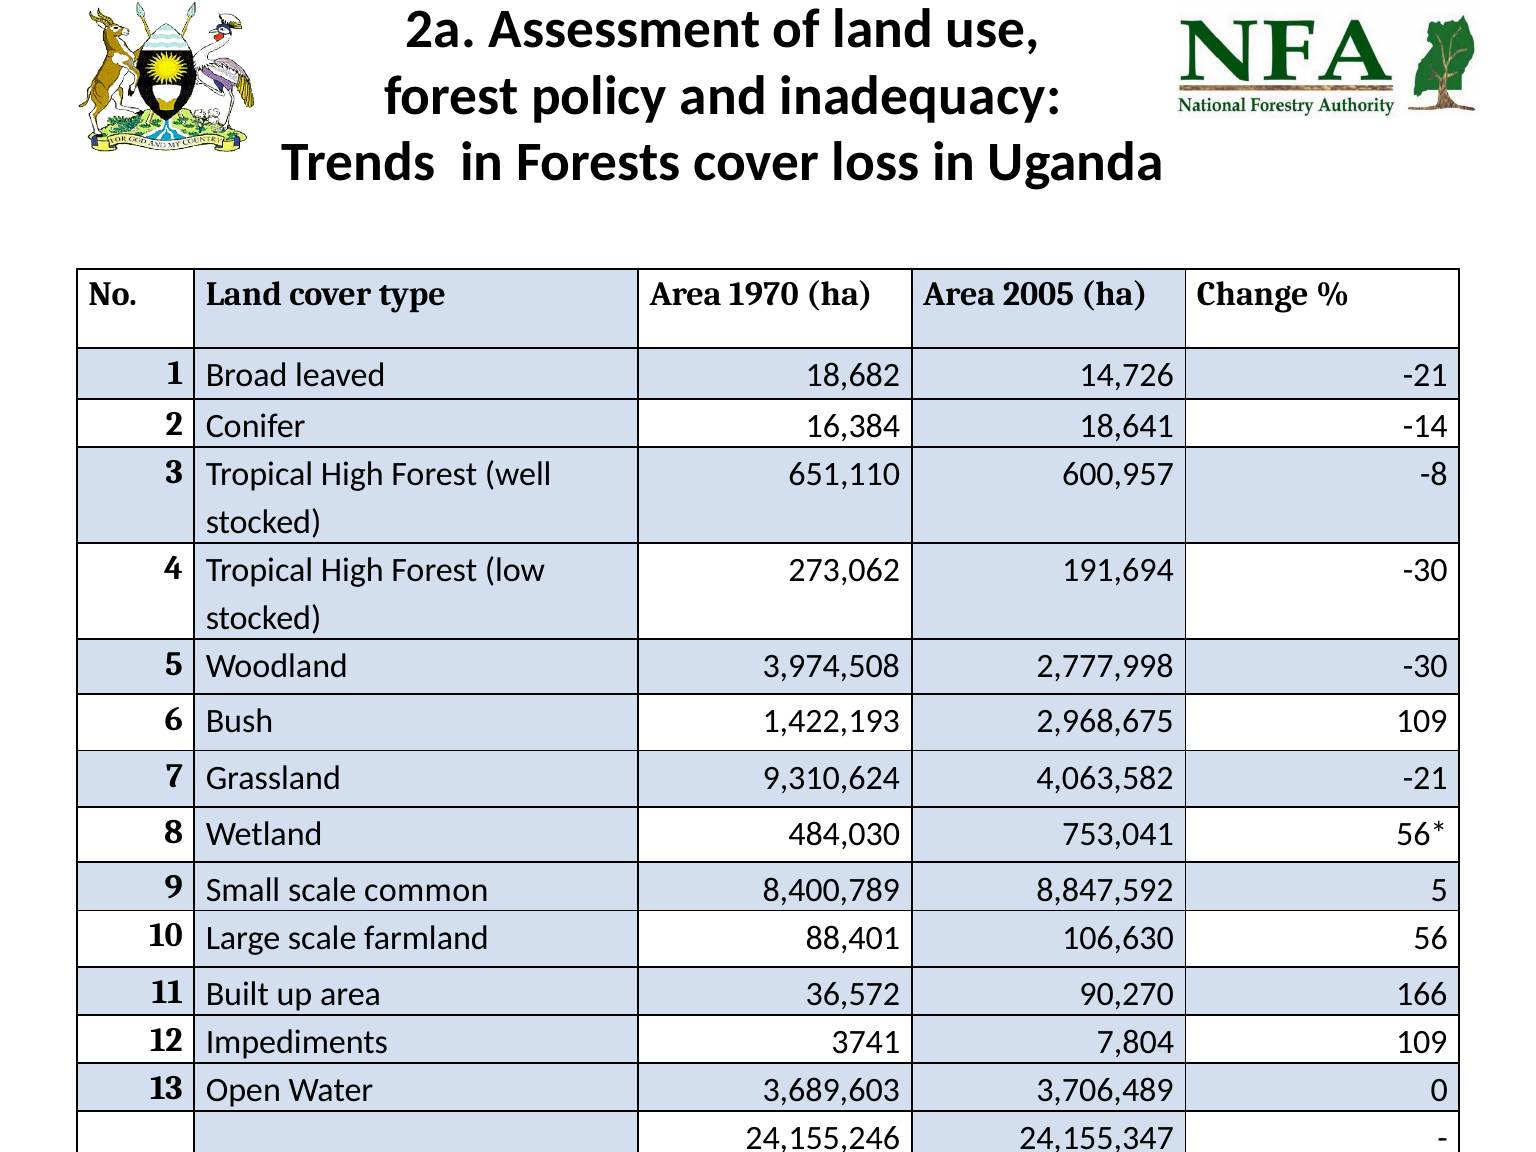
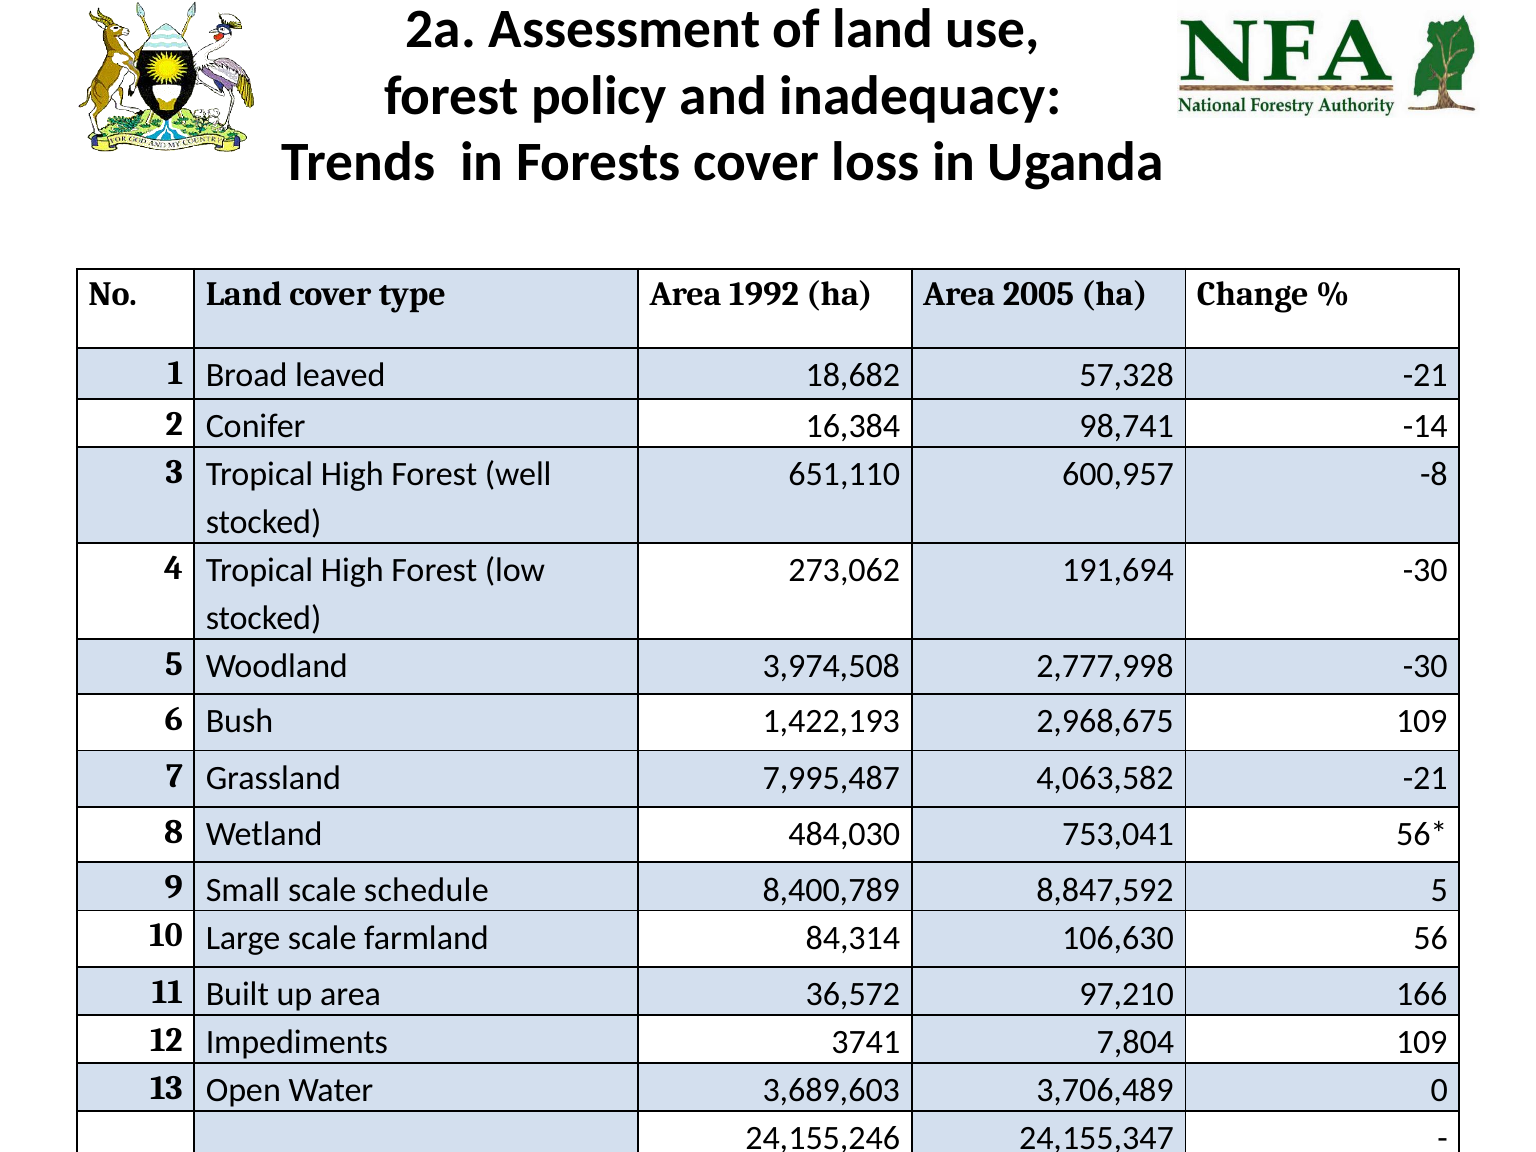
1970: 1970 -> 1992 (764, 294)
14,726: 14,726 -> 57,328 (1127, 375)
18,641: 18,641 -> 98,741 (1127, 426)
9,310,624: 9,310,624 -> 7,995,487 (831, 778)
common: common -> schedule (426, 890)
88,401: 88,401 -> 84,314 (853, 938)
90,270: 90,270 -> 97,210 (1127, 995)
